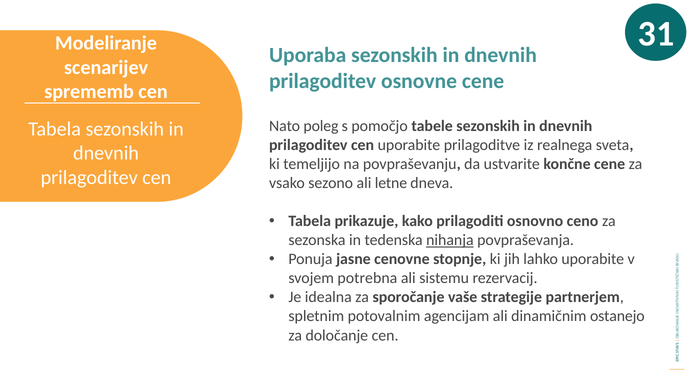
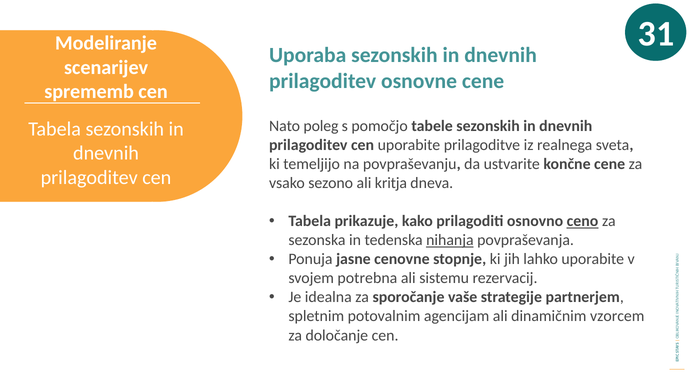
letne: letne -> kritja (391, 183)
ceno underline: none -> present (582, 221)
ostanejo: ostanejo -> vzorcem (617, 316)
